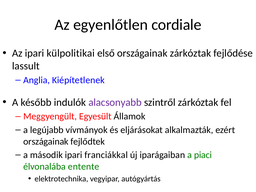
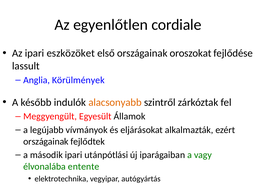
külpolitikai: külpolitikai -> eszközöket (71, 53)
országainak zárkóztak: zárkóztak -> oroszokat (191, 53)
Kiépítetlenek: Kiépítetlenek -> Körülmények (78, 80)
alacsonyabb colour: purple -> orange (115, 102)
franciákkal: franciákkal -> utánpótlási (106, 155)
piaci: piaci -> vagy (203, 155)
